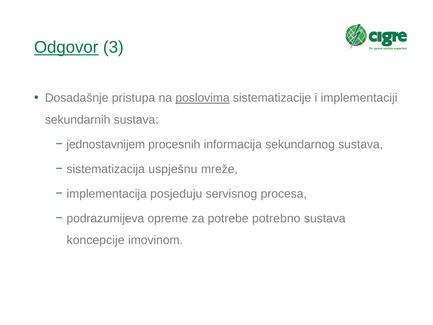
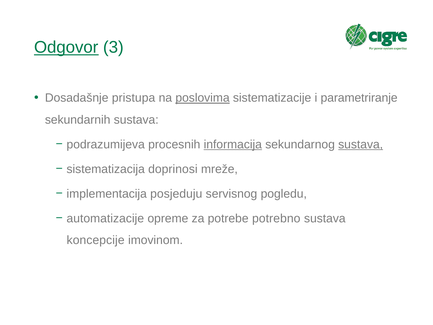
implementaciji: implementaciji -> parametriranje (359, 98)
jednostavnijem: jednostavnijem -> podrazumijeva (106, 144)
informacija underline: none -> present (233, 144)
sustava underline: none -> present (361, 144)
uspješnu: uspješnu -> doprinosi (173, 169)
procesa: procesa -> pogledu (284, 194)
podrazumijeva: podrazumijeva -> automatizacije (105, 218)
